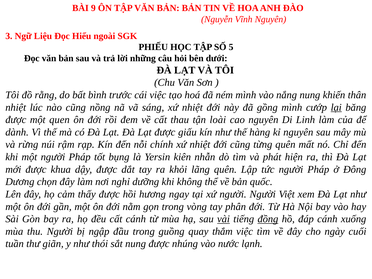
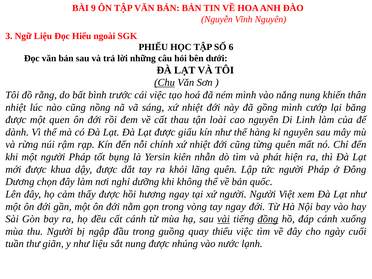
5: 5 -> 6 (231, 47)
Chu underline: none -> present (165, 83)
lại underline: present -> none (336, 107)
tay phân: phân -> ngay (236, 207)
thắm: thắm -> thiểu (222, 231)
như thói: thói -> liệu (100, 244)
